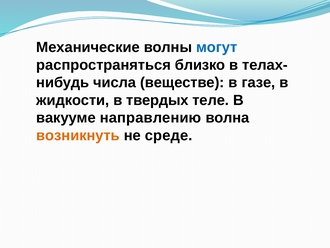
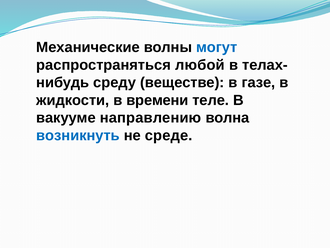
близко: близко -> любой (200, 65)
числа: числа -> среду (115, 82)
твердых: твердых -> времени (157, 100)
возникнуть colour: orange -> blue (78, 135)
